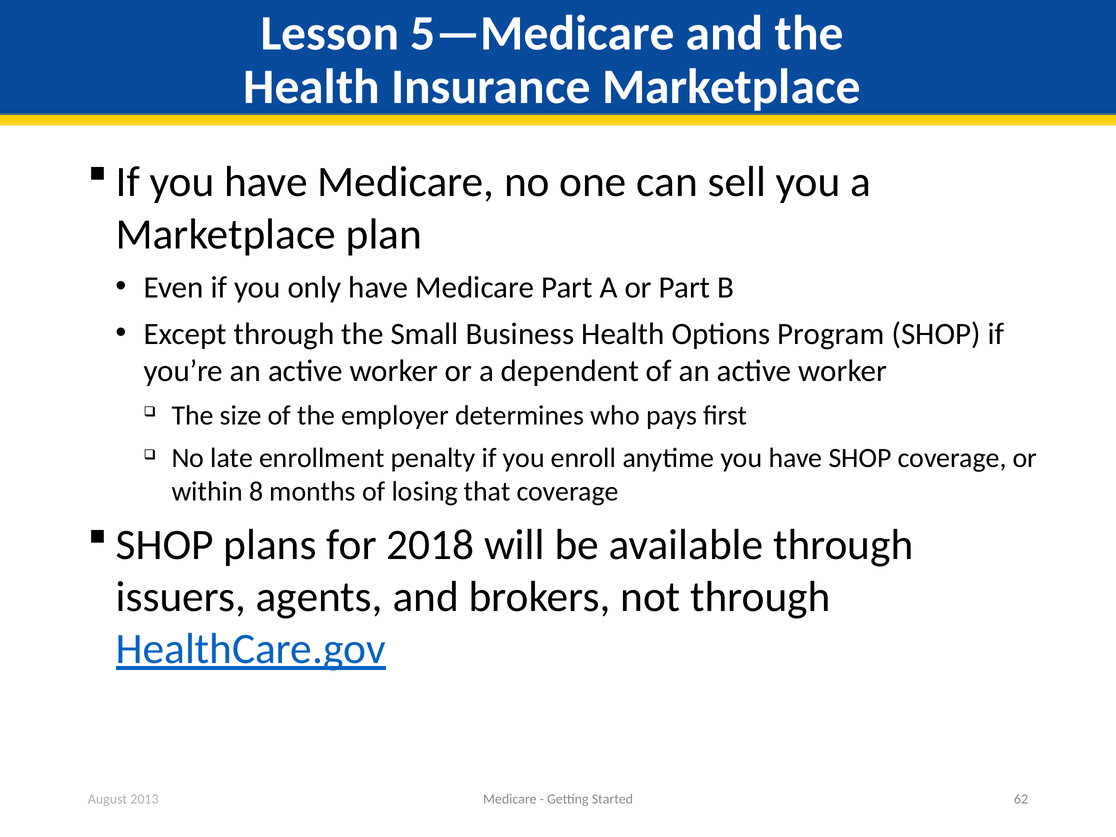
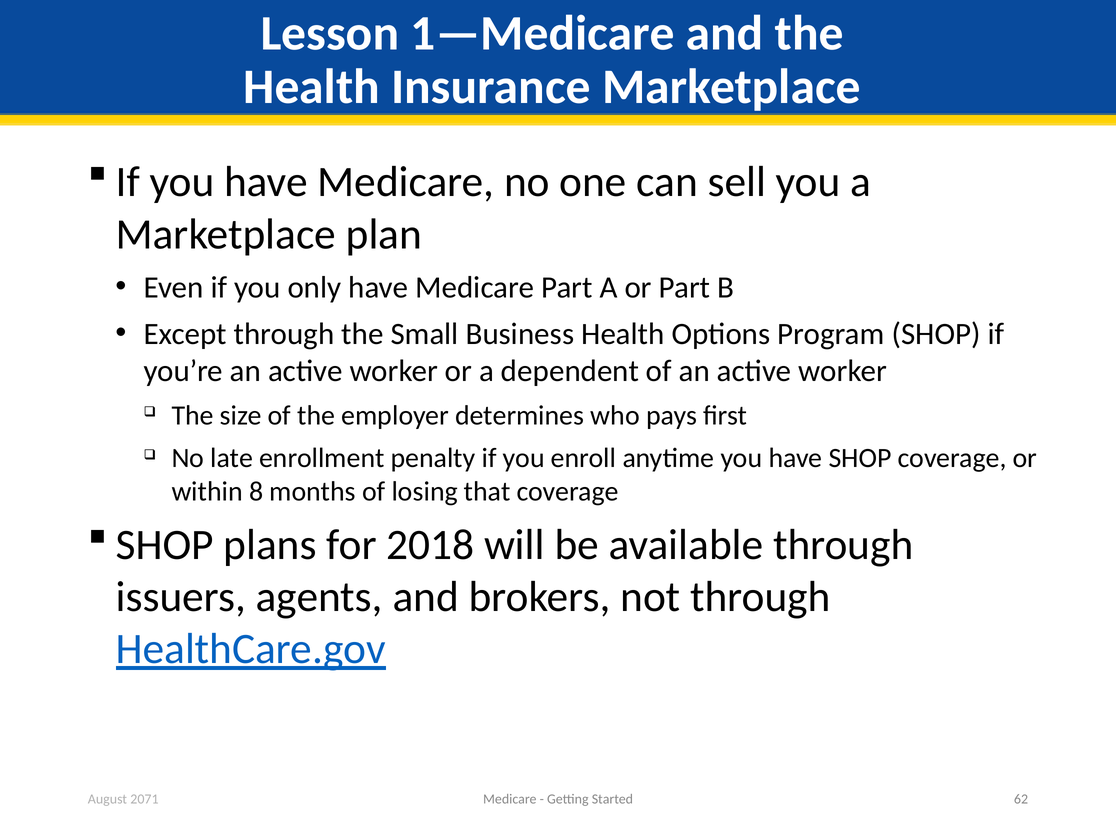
5—Medicare: 5—Medicare -> 1—Medicare (543, 33)
2013: 2013 -> 2071 (144, 799)
